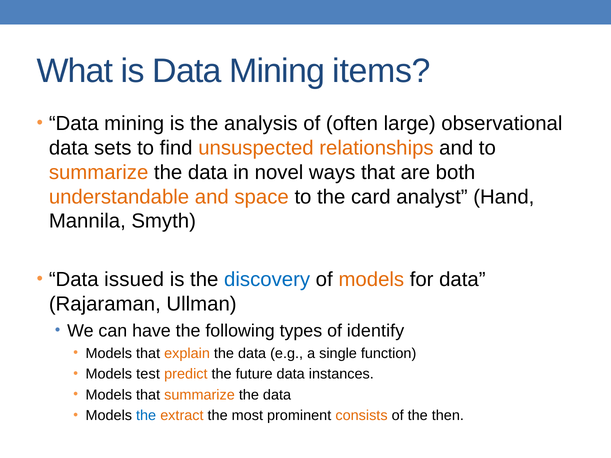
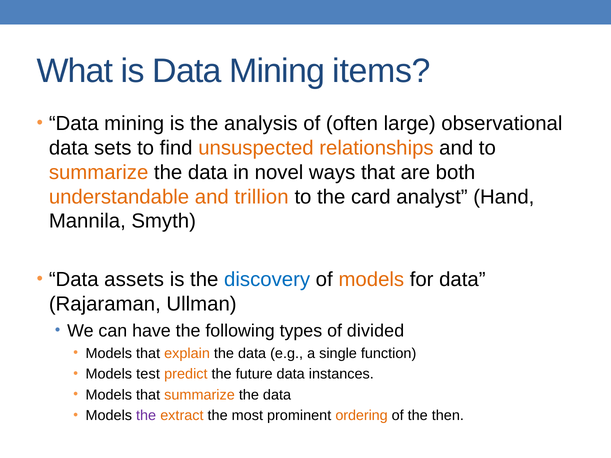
space: space -> trillion (262, 197)
issued: issued -> assets (134, 280)
identify: identify -> divided (376, 331)
the colour: blue -> purple (146, 416)
consists: consists -> ordering (362, 416)
